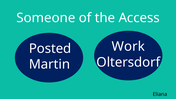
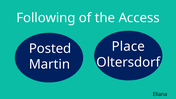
Someone: Someone -> Following (46, 18)
Work: Work -> Place (128, 46)
